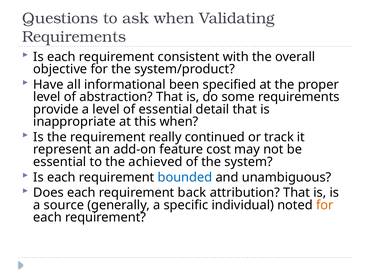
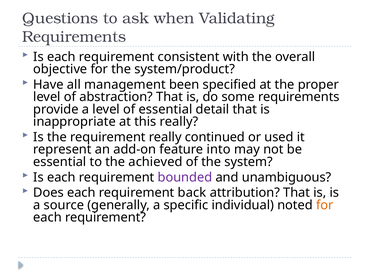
informational: informational -> management (125, 85)
this when: when -> really (179, 121)
track: track -> used (279, 137)
cost: cost -> into (219, 149)
bounded colour: blue -> purple (185, 177)
